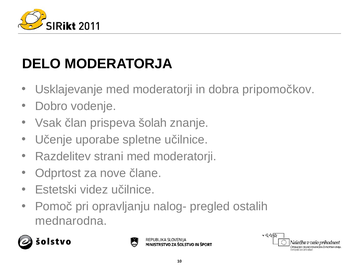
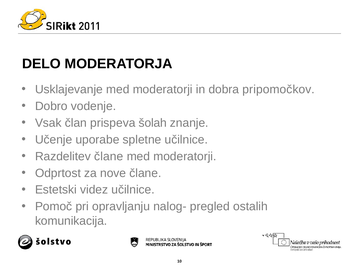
Razdelitev strani: strani -> člane (109, 156)
mednarodna: mednarodna -> komunikacija (71, 221)
